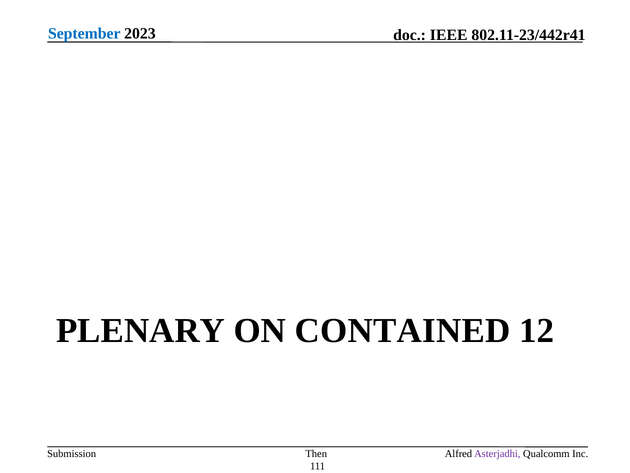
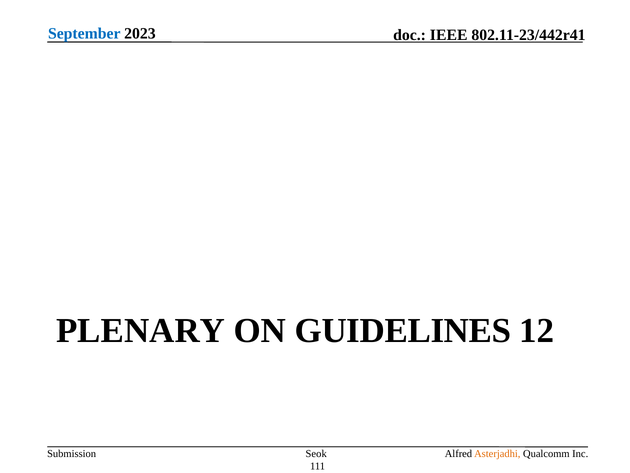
CONTAINED: CONTAINED -> GUIDELINES (403, 330)
Then: Then -> Seok (316, 453)
Asterjadhi colour: purple -> orange (497, 453)
